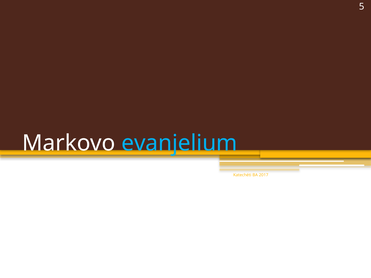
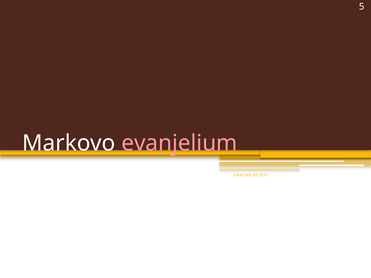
evanjelium colour: light blue -> pink (179, 143)
